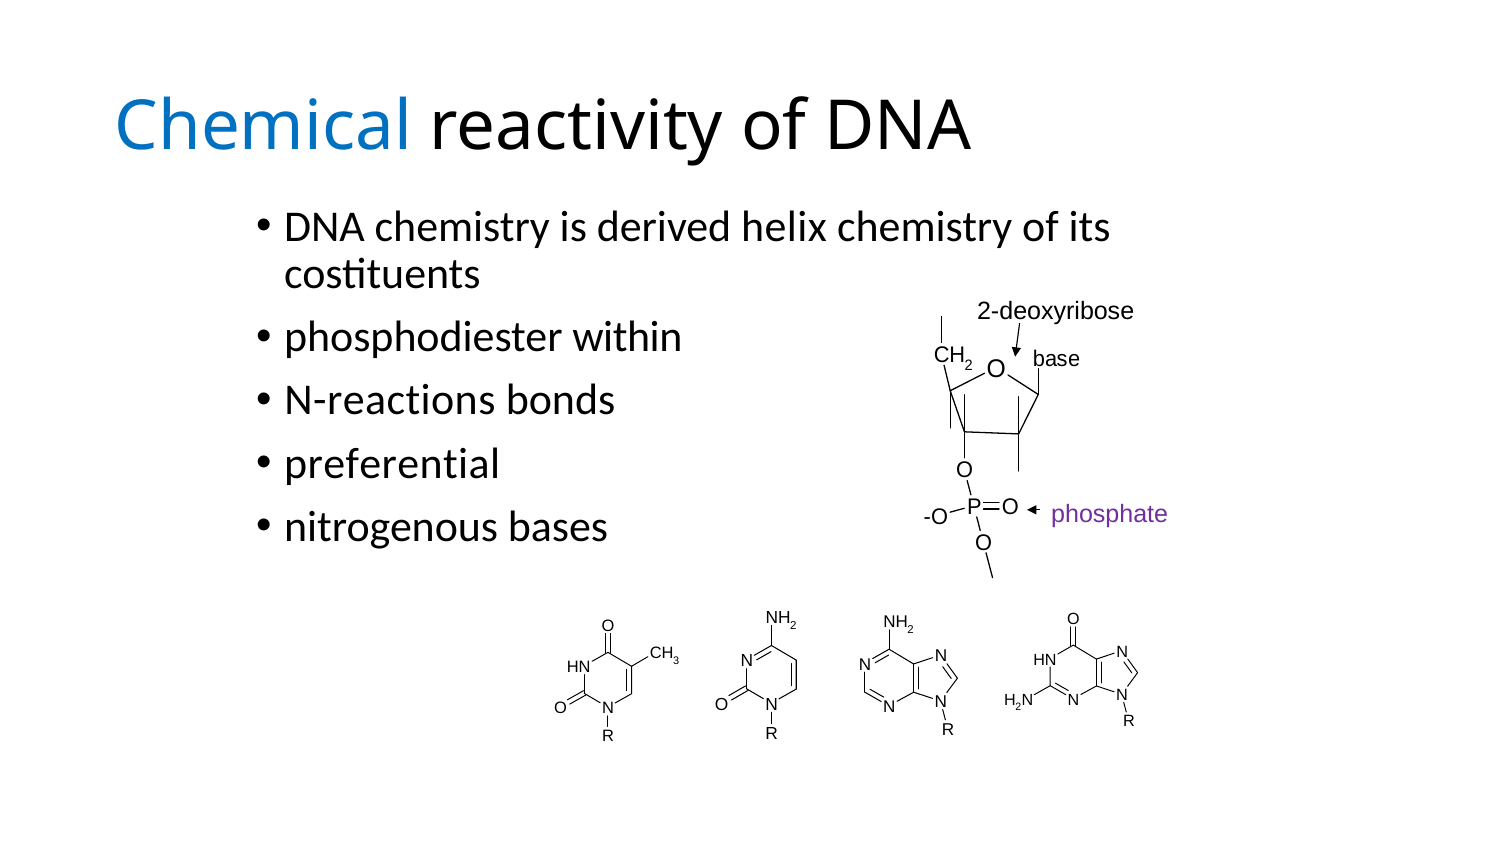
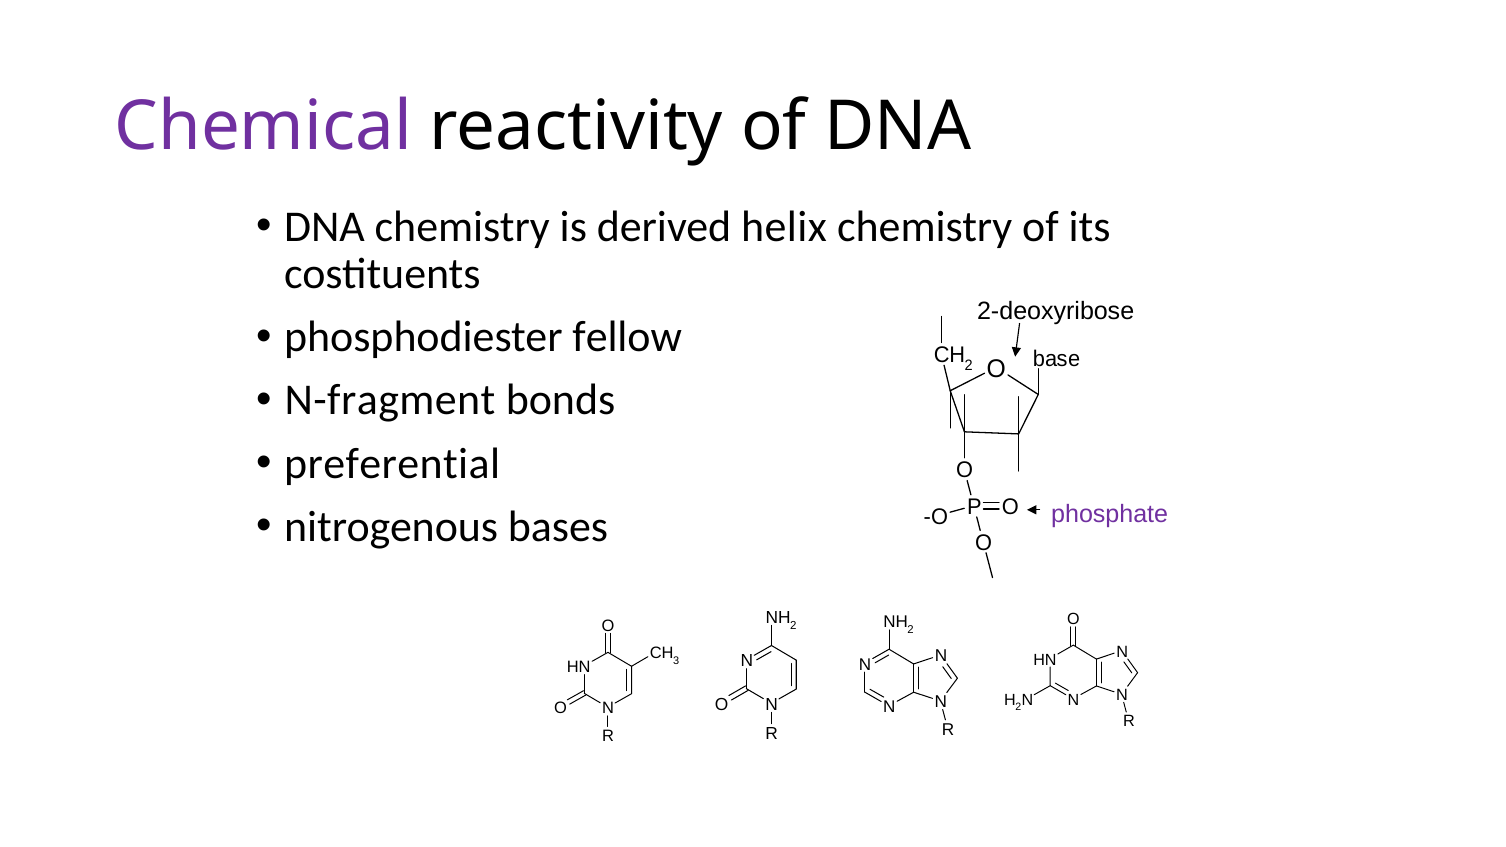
Chemical colour: blue -> purple (263, 127)
within: within -> fellow (627, 337)
N-reactions: N-reactions -> N-fragment (390, 401)
